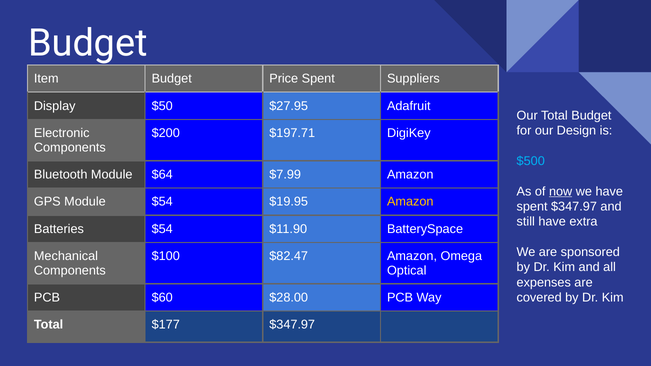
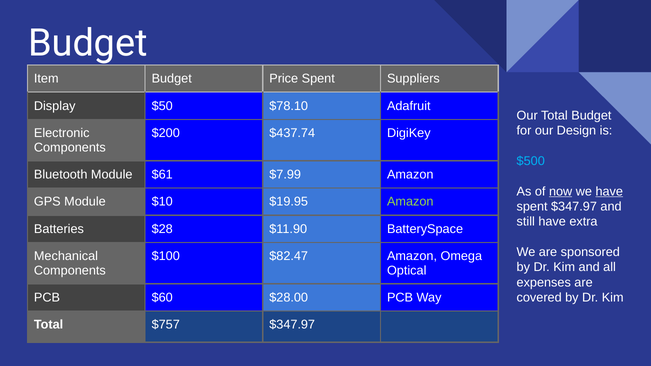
$27.95: $27.95 -> $78.10 (289, 106)
$197.71: $197.71 -> $437.74 (292, 133)
$64: $64 -> $61 (162, 175)
have underline: none -> present (609, 191)
Module $54: $54 -> $10 (162, 202)
Amazon colour: yellow -> light green (410, 202)
Batteries $54: $54 -> $28 (162, 229)
$177: $177 -> $757 (166, 325)
